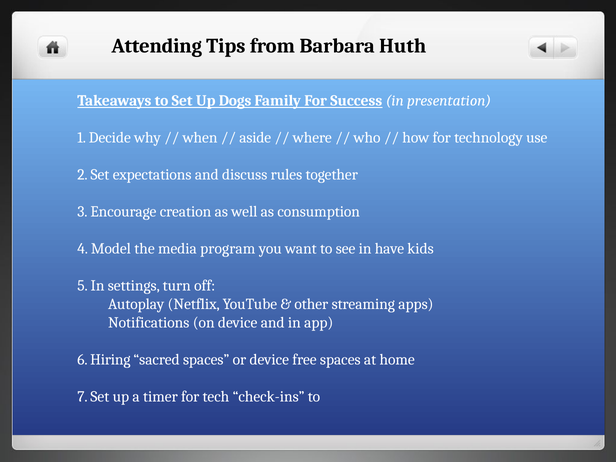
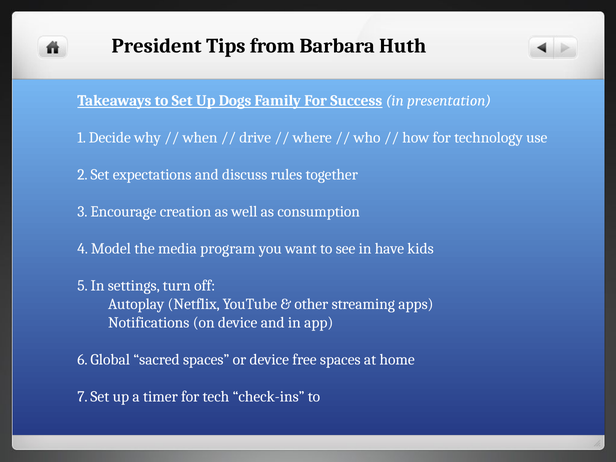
Attending: Attending -> President (157, 46)
aside: aside -> drive (255, 138)
Hiring: Hiring -> Global (110, 360)
